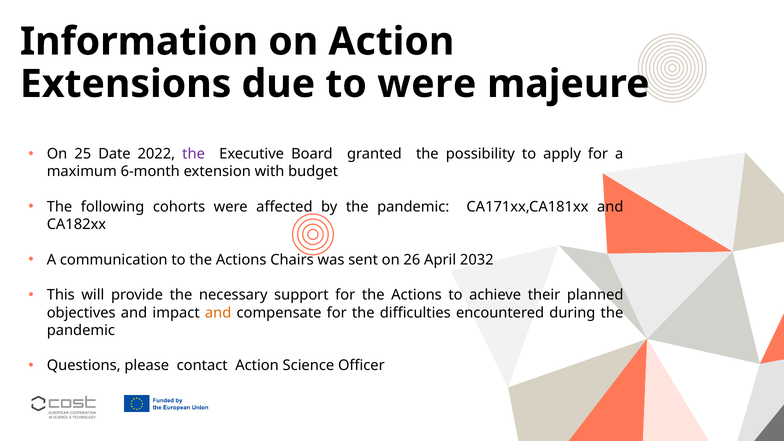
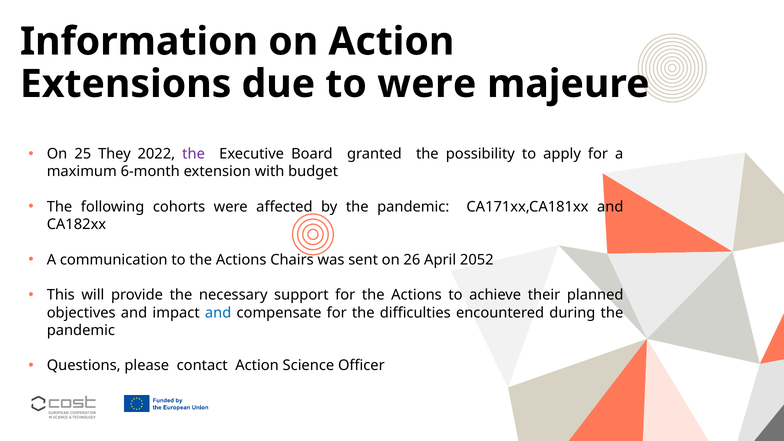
Date: Date -> They (114, 154)
2032: 2032 -> 2052 (477, 260)
and colour: orange -> blue (218, 313)
